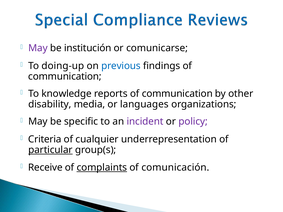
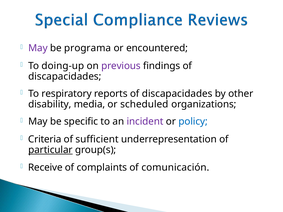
institución: institución -> programa (88, 48)
comunicarse: comunicarse -> encountered (157, 48)
previous colour: blue -> purple (121, 66)
communication: communication -> discapacidades (65, 76)
knowledge: knowledge -> respiratory (67, 94)
reports of communication: communication -> discapacidades (177, 94)
languages: languages -> scheduled (144, 104)
policy colour: purple -> blue (193, 122)
cualquier: cualquier -> sufficient (97, 139)
complaints underline: present -> none (102, 168)
